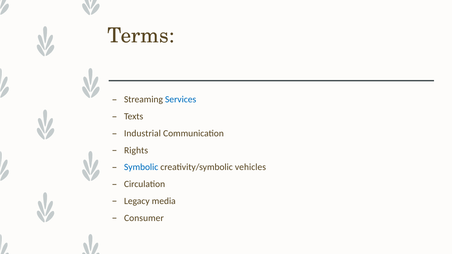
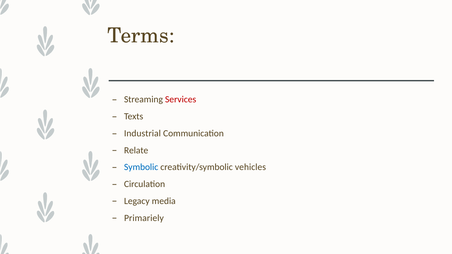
Services colour: blue -> red (181, 100)
Rights: Rights -> Relate (136, 150)
Consumer: Consumer -> Primariely (144, 218)
